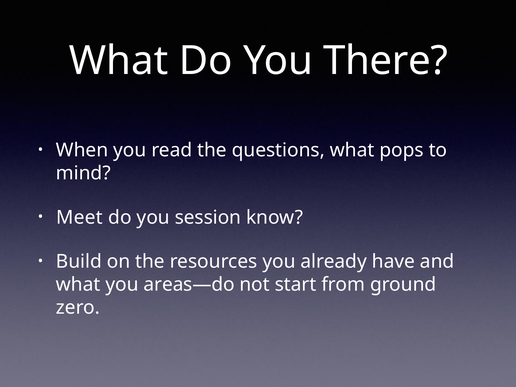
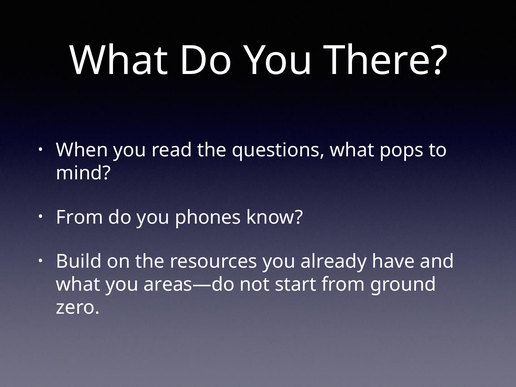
Meet: Meet -> From (80, 217)
session: session -> phones (208, 217)
